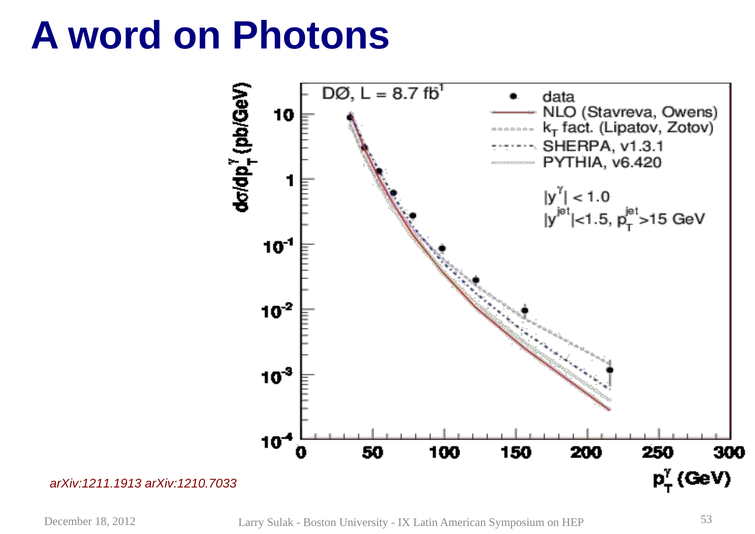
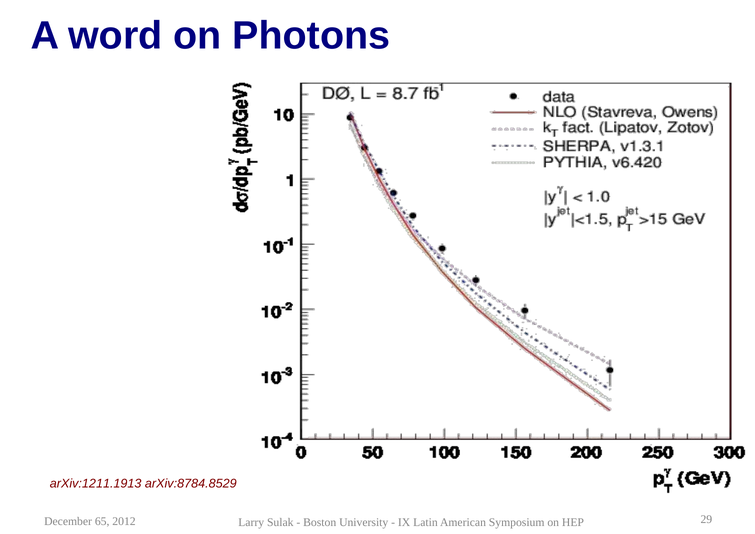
arXiv:1210.7033: arXiv:1210.7033 -> arXiv:8784.8529 (191, 484)
18: 18 -> 65 (102, 522)
53: 53 -> 29 (706, 520)
